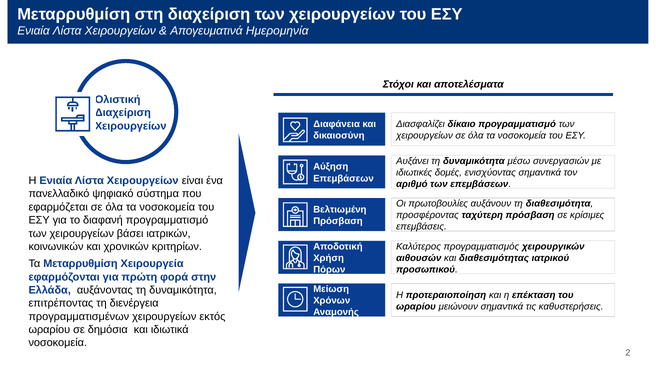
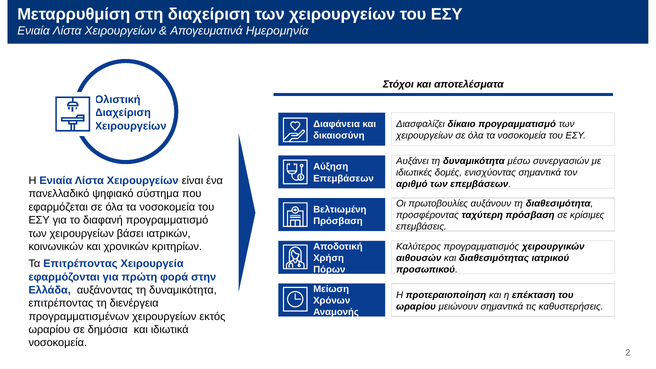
Τα Μεταρρυθμίση: Μεταρρυθμίση -> Επιτρέποντας (80, 264)
